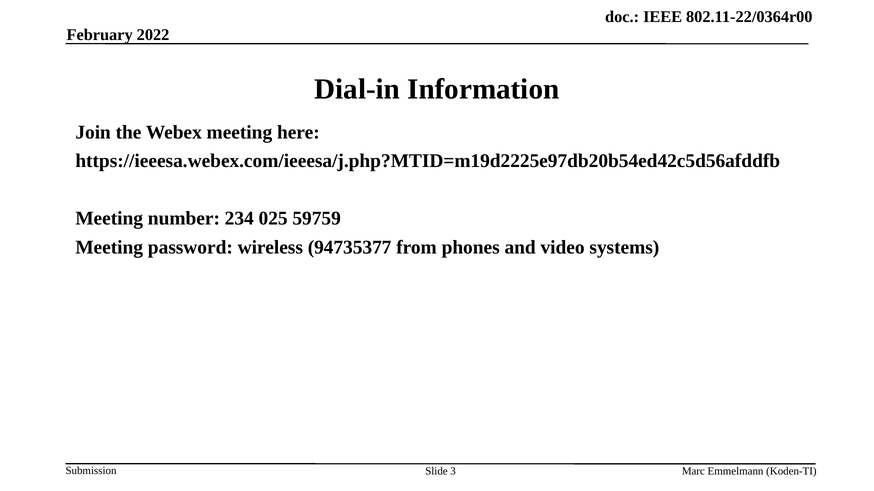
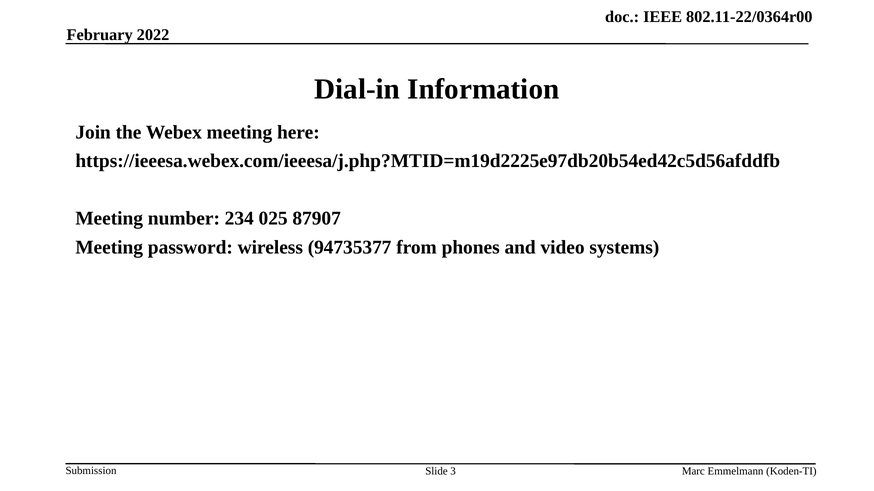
59759: 59759 -> 87907 (317, 219)
